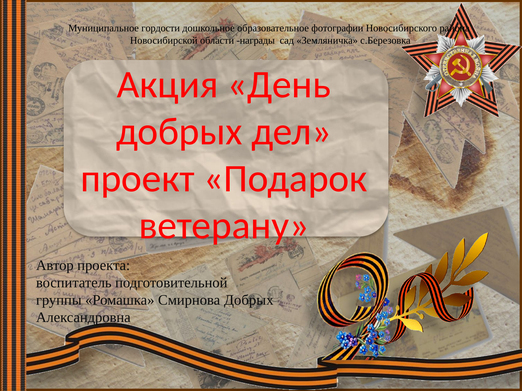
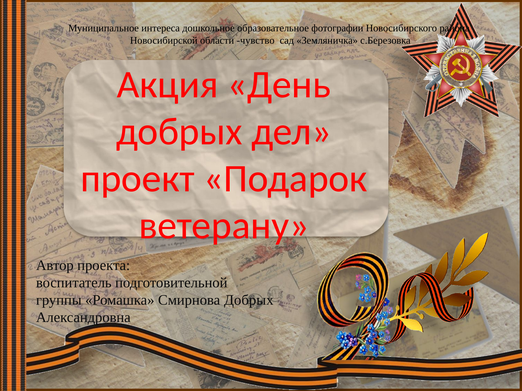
гордости: гордости -> интереса (161, 28)
награды: награды -> чувство (256, 41)
